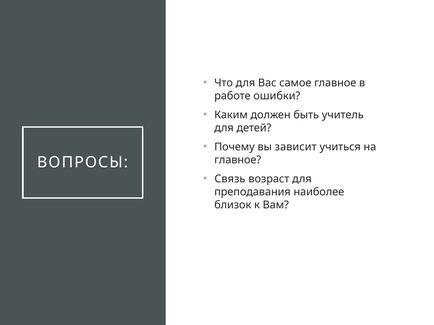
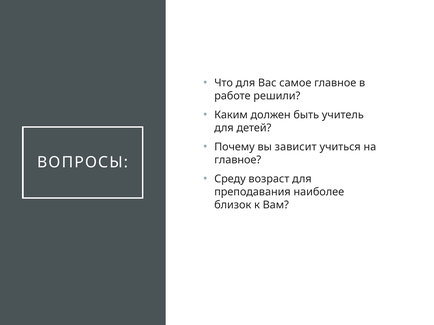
ошибки: ошибки -> решили (277, 96)
Связь: Связь -> Среду (230, 179)
